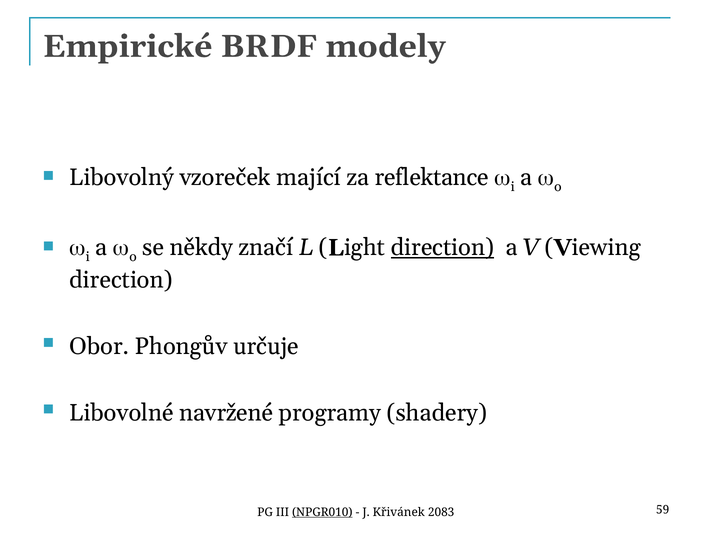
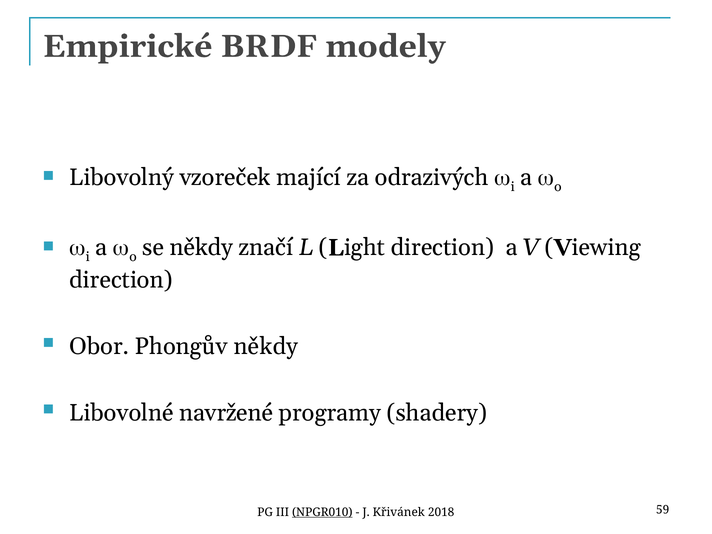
reflektance: reflektance -> odrazivých (432, 177)
direction underline: present -> none (442, 248)
Phongův určuje: určuje -> někdy (266, 346)
2083: 2083 -> 2018 (441, 512)
